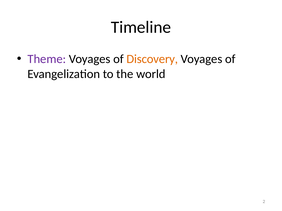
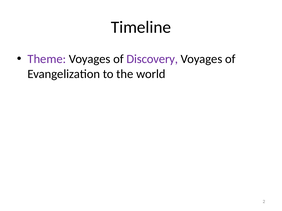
Discovery colour: orange -> purple (152, 59)
